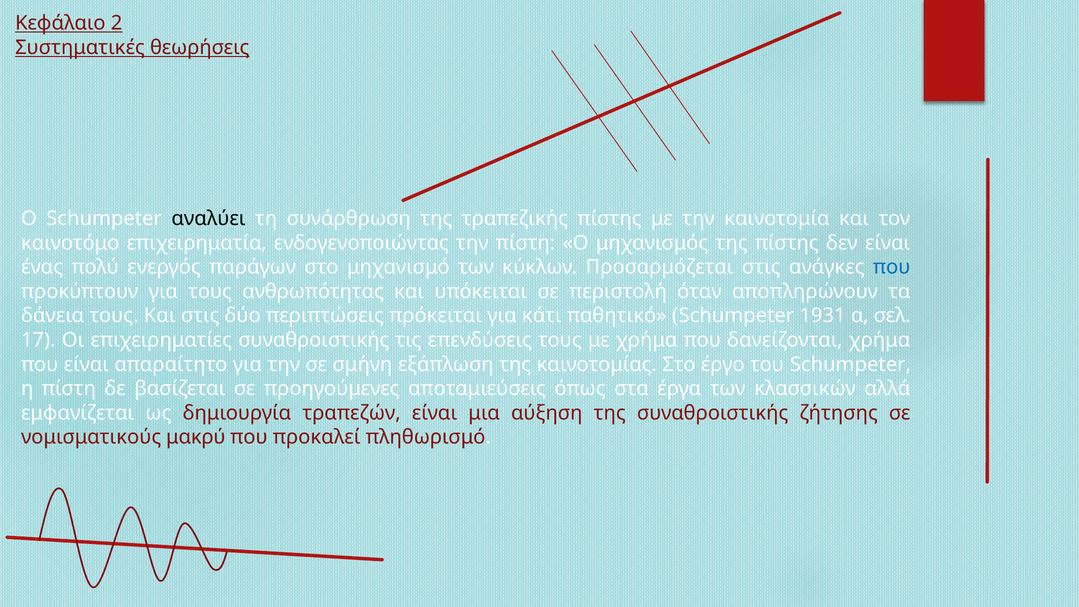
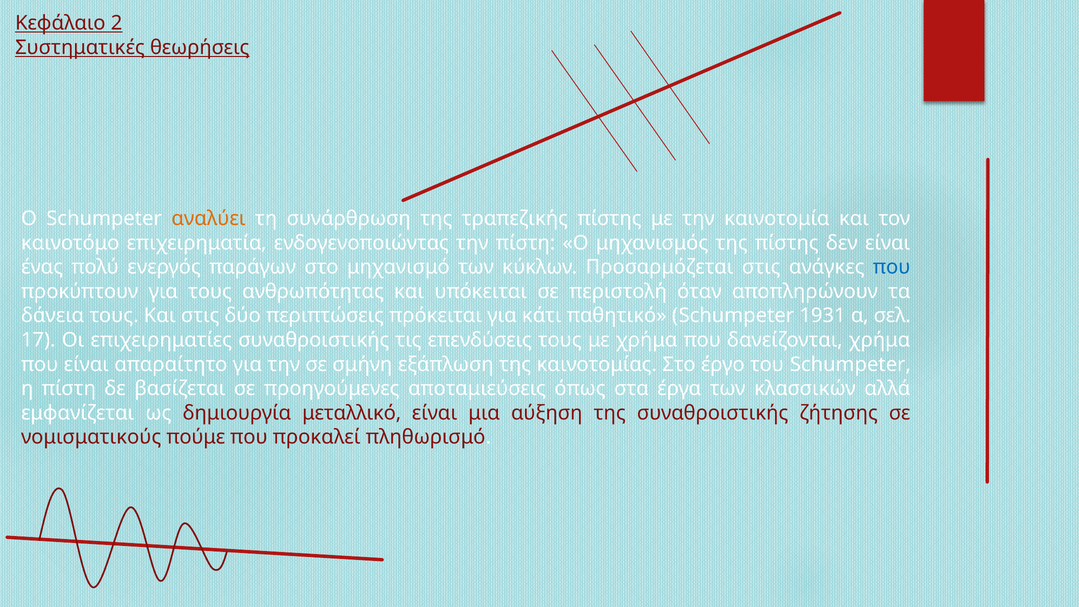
αναλύει colour: black -> orange (209, 219)
τραπεζών: τραπεζών -> μεταλλικό (352, 413)
μακρύ: μακρύ -> πούμε (196, 437)
